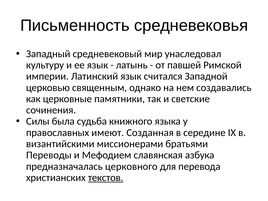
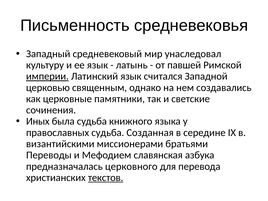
империи underline: none -> present (47, 76)
Силы: Силы -> Иных (38, 121)
православных имеют: имеют -> судьба (108, 133)
